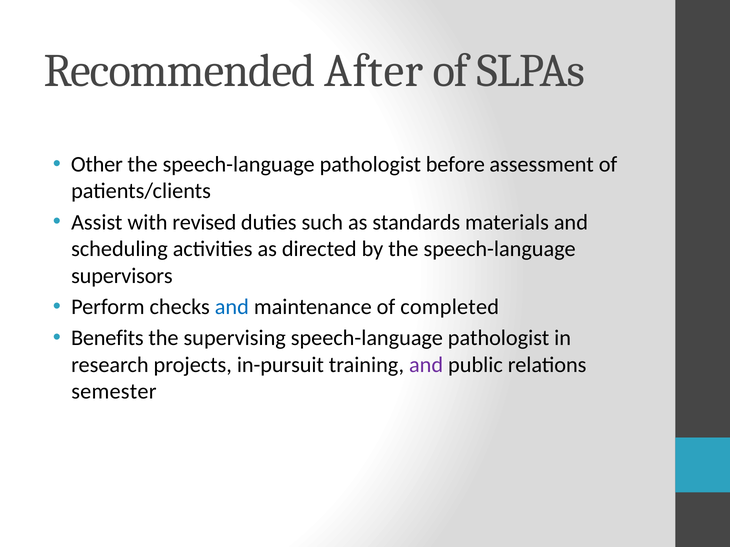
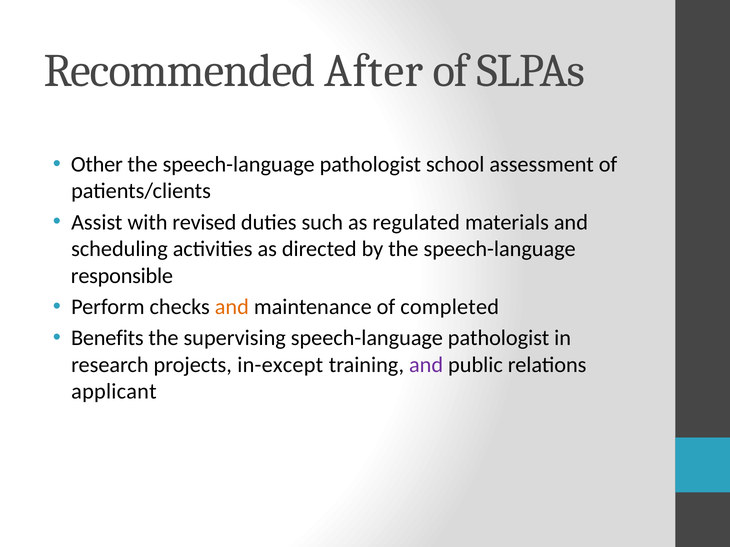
before: before -> school (455, 165)
standards: standards -> regulated (416, 222)
supervisors: supervisors -> responsible (122, 276)
and colour: blue -> orange (232, 307)
in-pursuit: in-pursuit -> in-except (280, 365)
semester: semester -> applicant (114, 392)
